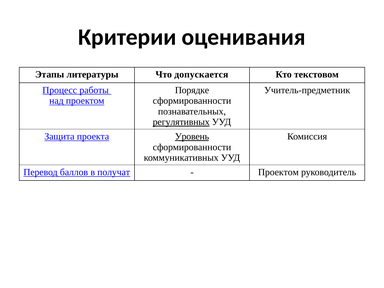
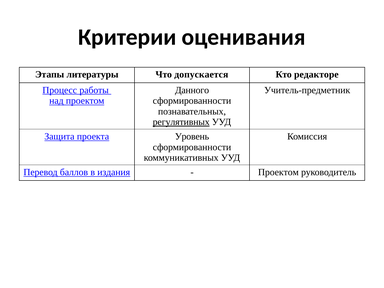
текстовом: текстовом -> редакторе (316, 75)
Порядке: Порядке -> Данного (192, 90)
Уровень underline: present -> none (192, 136)
получат: получат -> издания (114, 172)
